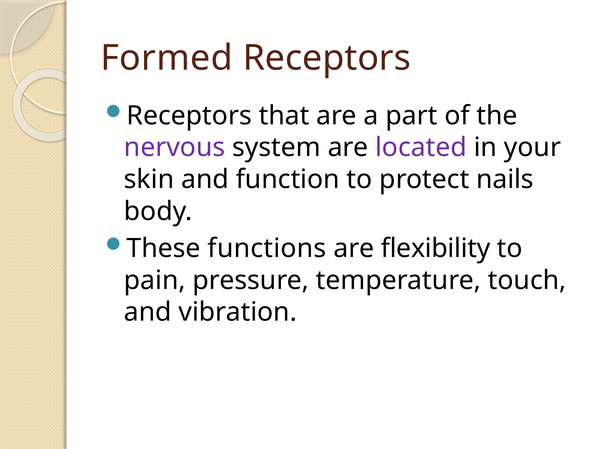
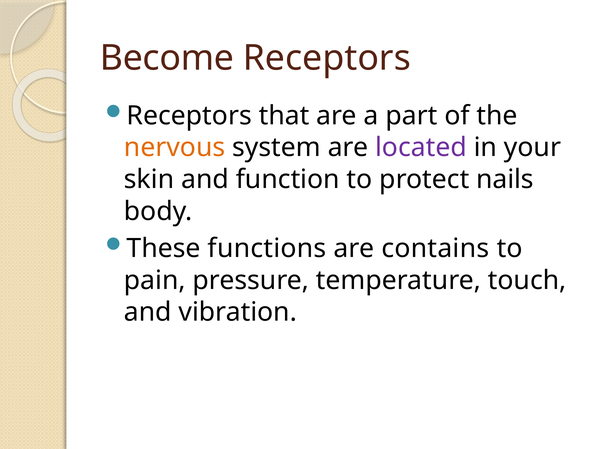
Formed: Formed -> Become (167, 58)
nervous colour: purple -> orange (175, 148)
flexibility: flexibility -> contains (435, 248)
